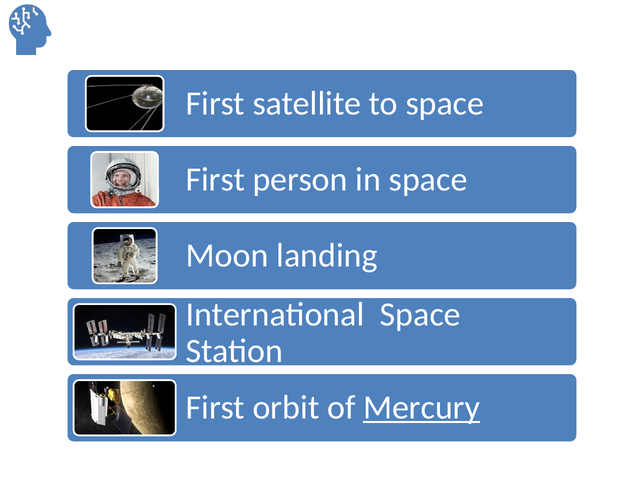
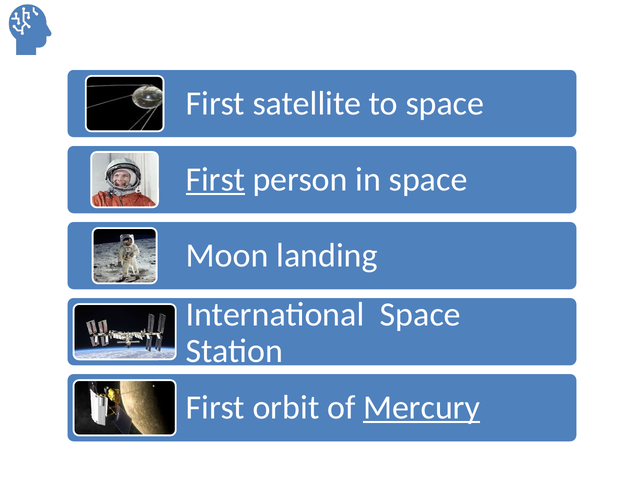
First underline: none -> present (215, 179)
